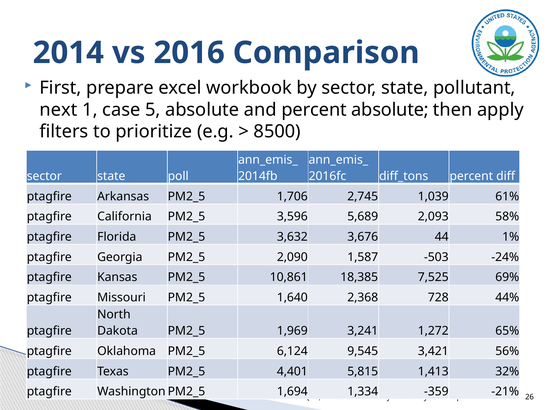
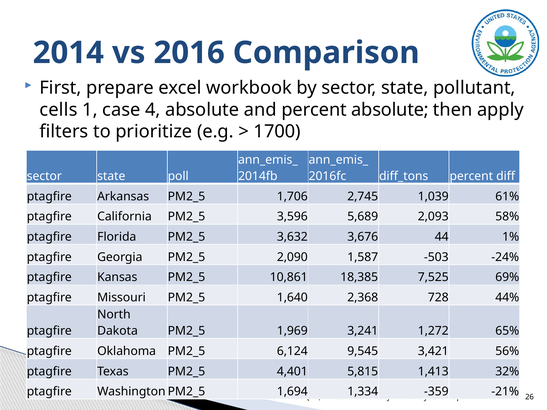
next: next -> cells (59, 110)
5: 5 -> 4 (153, 110)
8500: 8500 -> 1700 (277, 132)
